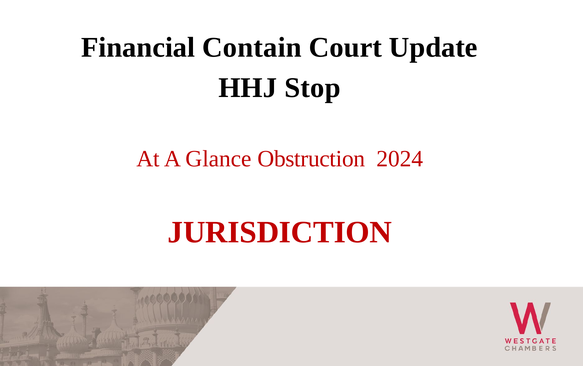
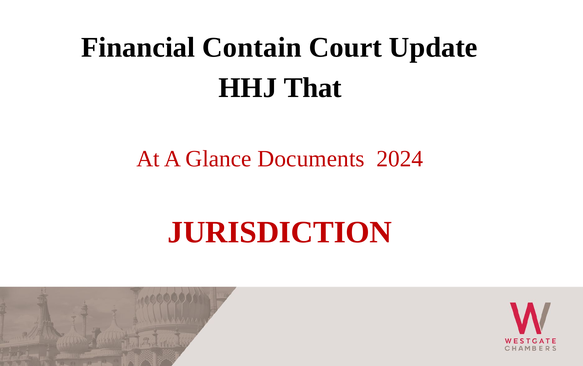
Stop: Stop -> That (313, 88)
Obstruction: Obstruction -> Documents (311, 159)
